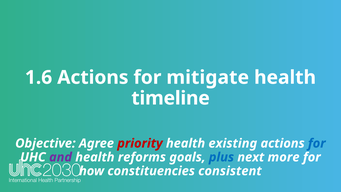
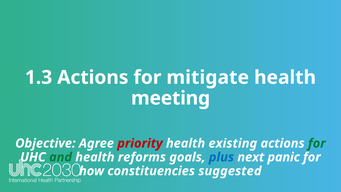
1.6: 1.6 -> 1.3 (39, 77)
timeline: timeline -> meeting (171, 98)
for colour: blue -> green (317, 143)
and colour: purple -> green (61, 157)
more: more -> panic (284, 157)
consistent: consistent -> suggested (230, 171)
